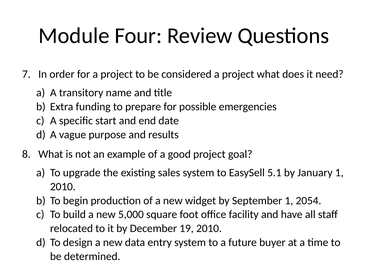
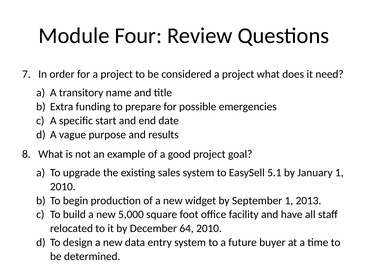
2054: 2054 -> 2013 (309, 201)
19: 19 -> 64 (187, 228)
